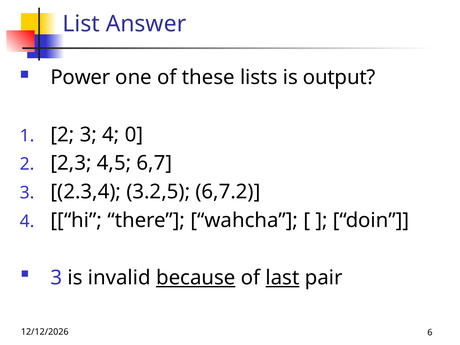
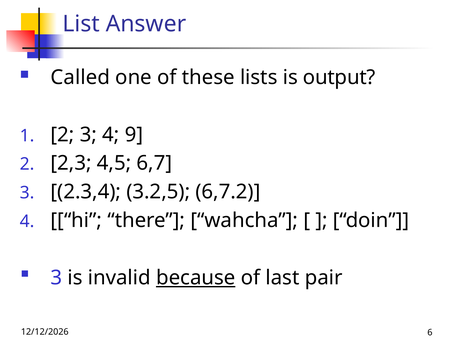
Power: Power -> Called (80, 77)
0: 0 -> 9 (134, 135)
last underline: present -> none (282, 278)
